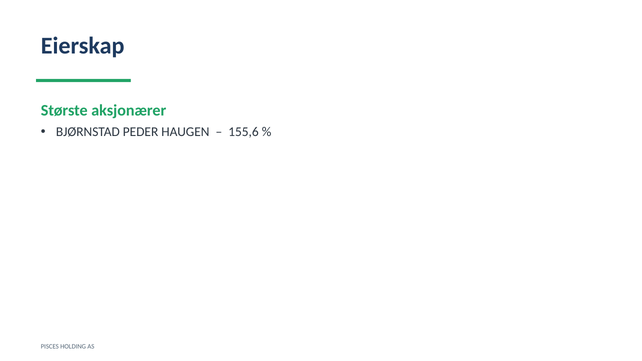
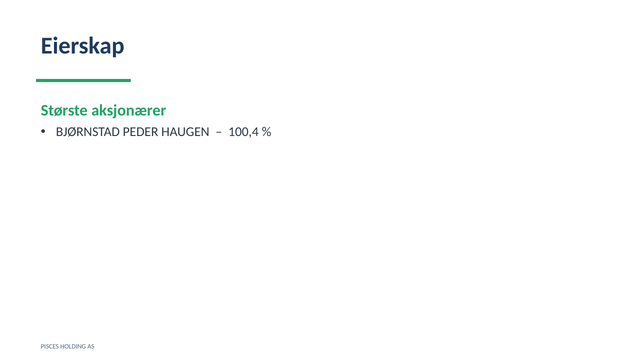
155,6: 155,6 -> 100,4 (243, 132)
